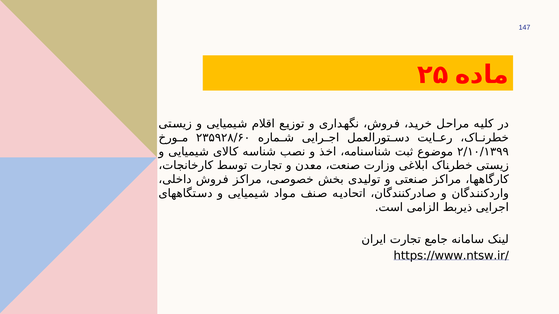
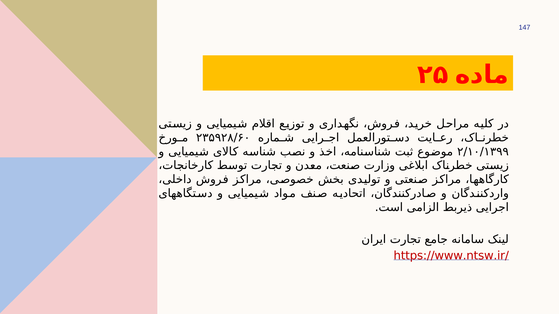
https://www.ntsw.ir/ colour: black -> red (451, 256)
